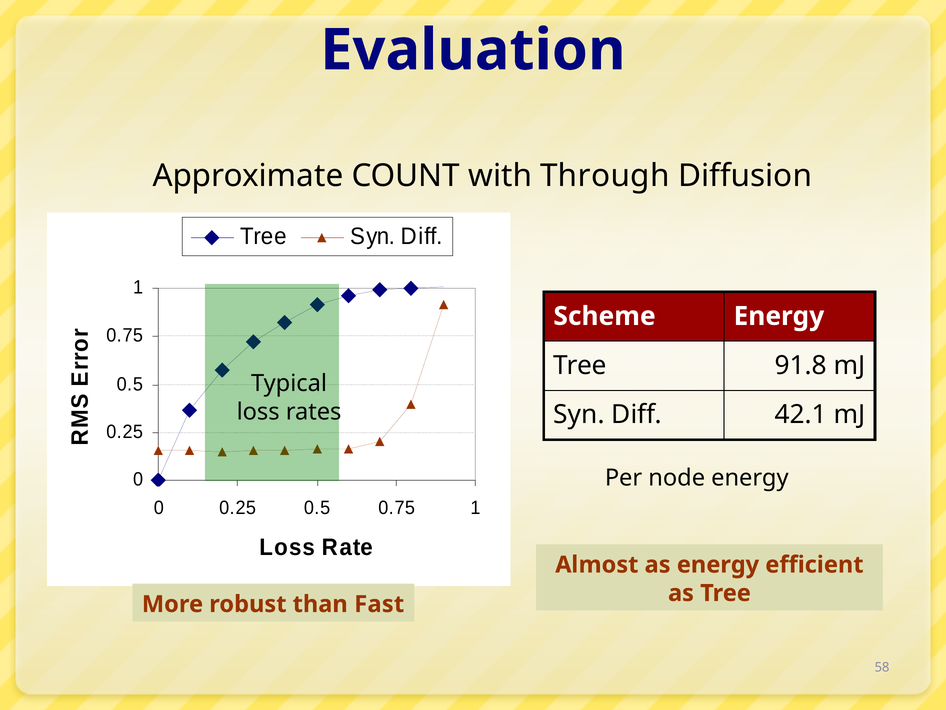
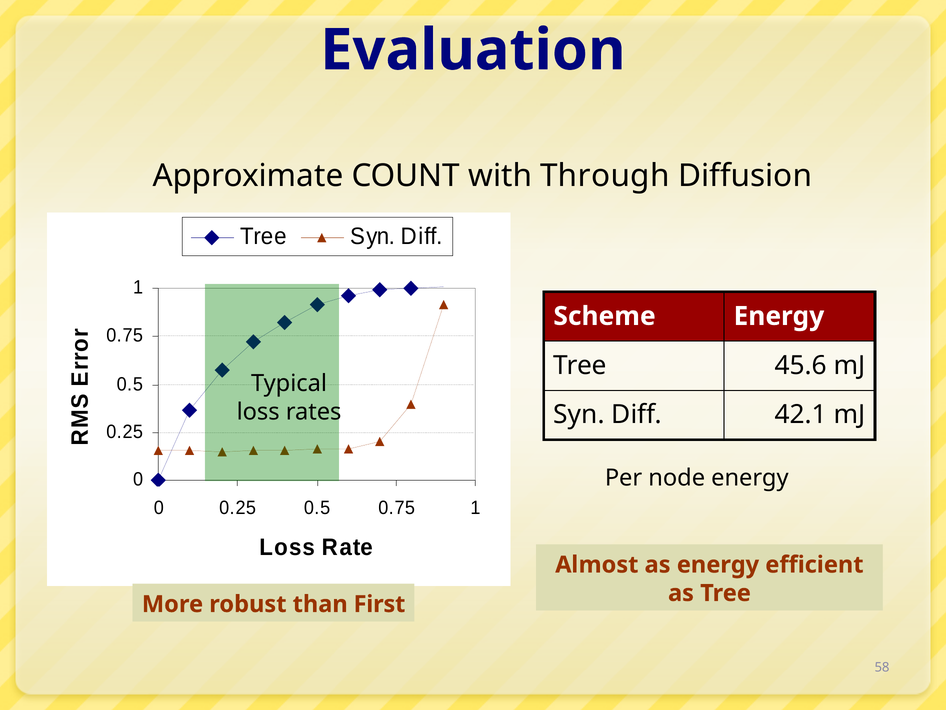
91.8: 91.8 -> 45.6 (801, 365)
Fast: Fast -> First (379, 604)
